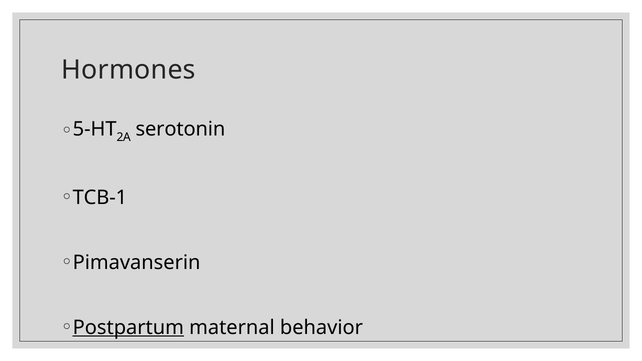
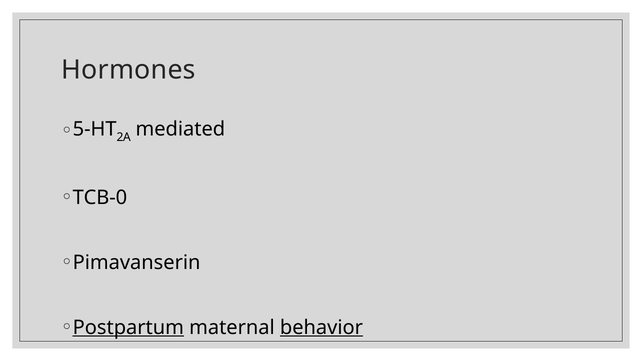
serotonin: serotonin -> mediated (180, 129)
TCB-1: TCB-1 -> TCB-0 (100, 197)
behavior underline: none -> present (321, 328)
